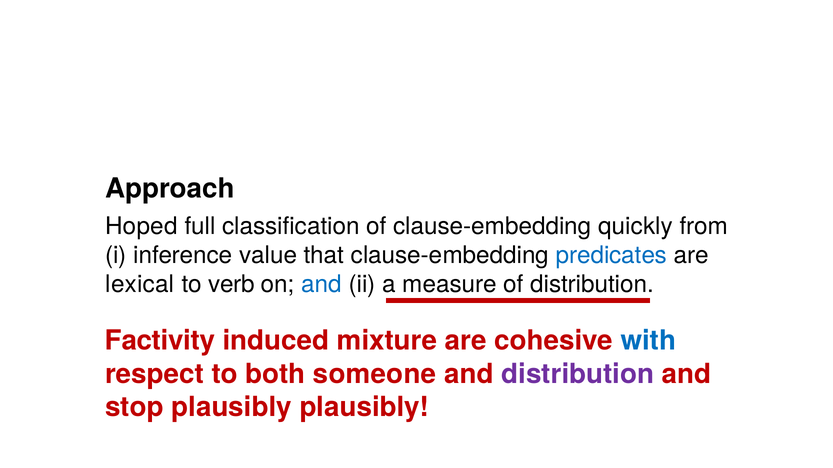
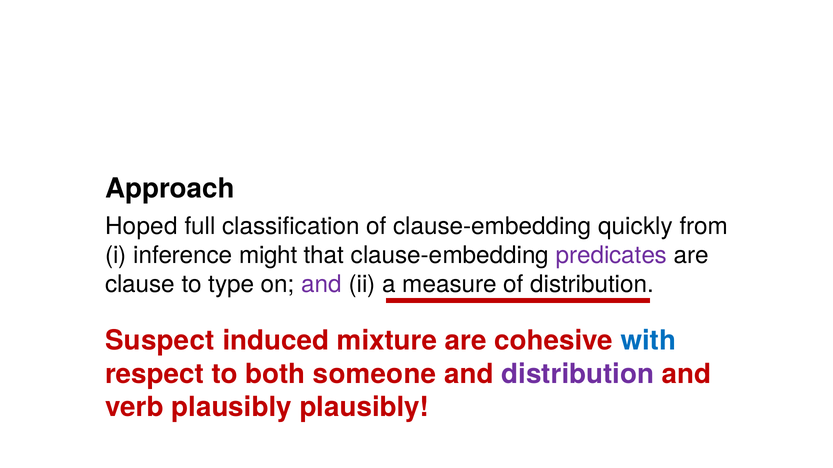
value: value -> might (268, 255)
predicates colour: blue -> purple (611, 255)
lexical: lexical -> clause (140, 285)
verb: verb -> type (231, 285)
and colour: blue -> purple (322, 285)
Factivity: Factivity -> Suspect (160, 341)
stop: stop -> verb (134, 408)
